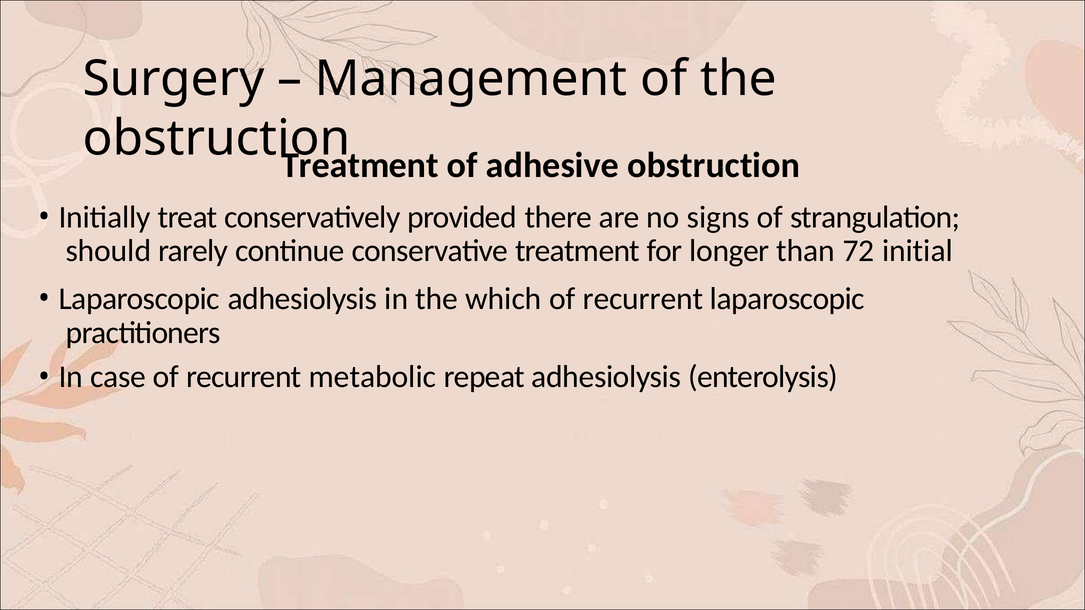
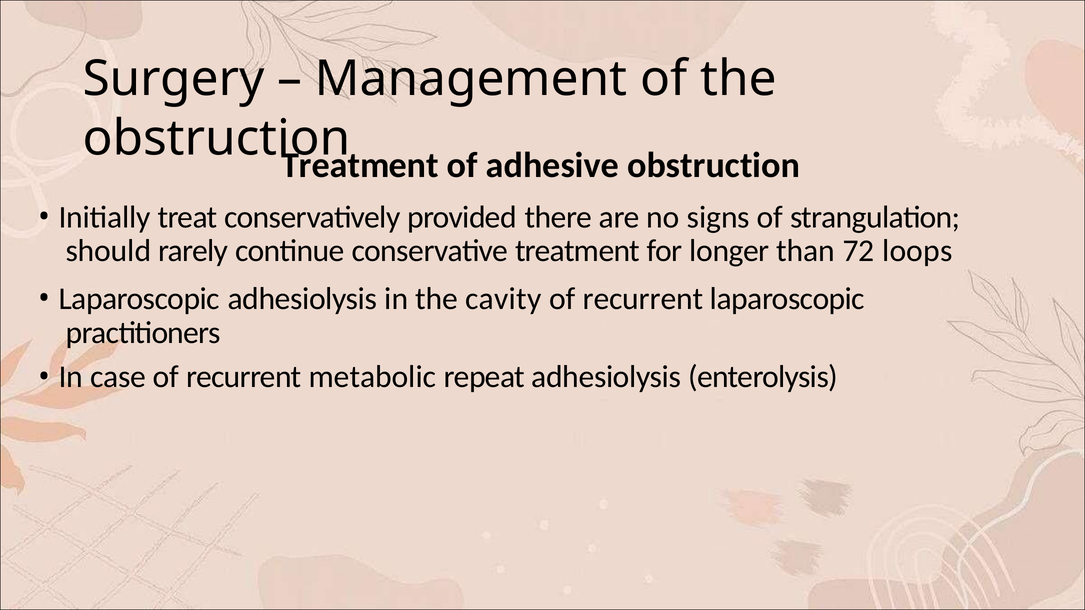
initial: initial -> loops (917, 251)
which: which -> cavity (503, 299)
